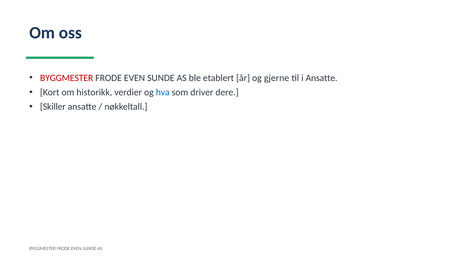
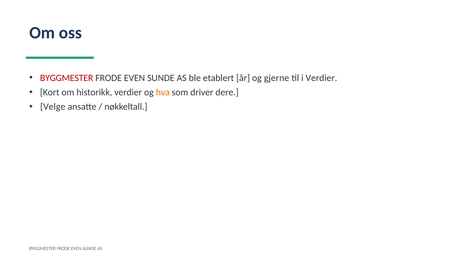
i Ansatte: Ansatte -> Verdier (321, 78)
hva colour: blue -> orange (163, 92)
Skiller: Skiller -> Velge (53, 107)
